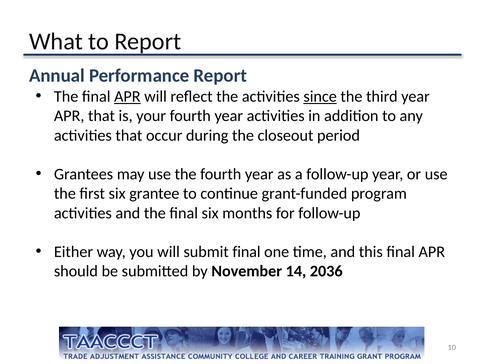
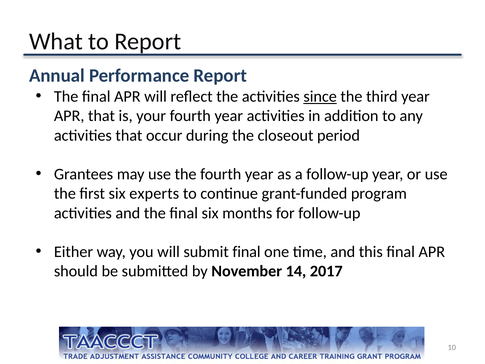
APR underline: present -> none (127, 96)
grantee: grantee -> experts (154, 193)
2036: 2036 -> 2017 (326, 271)
